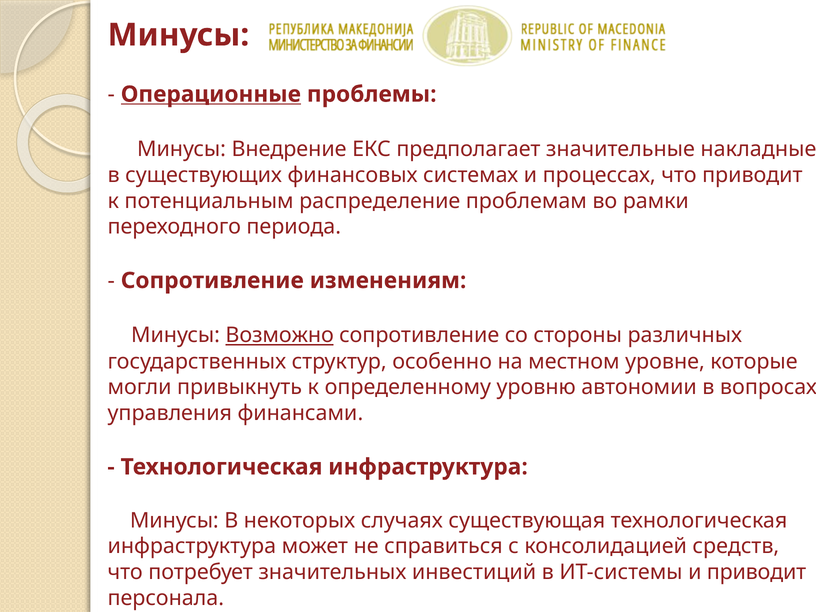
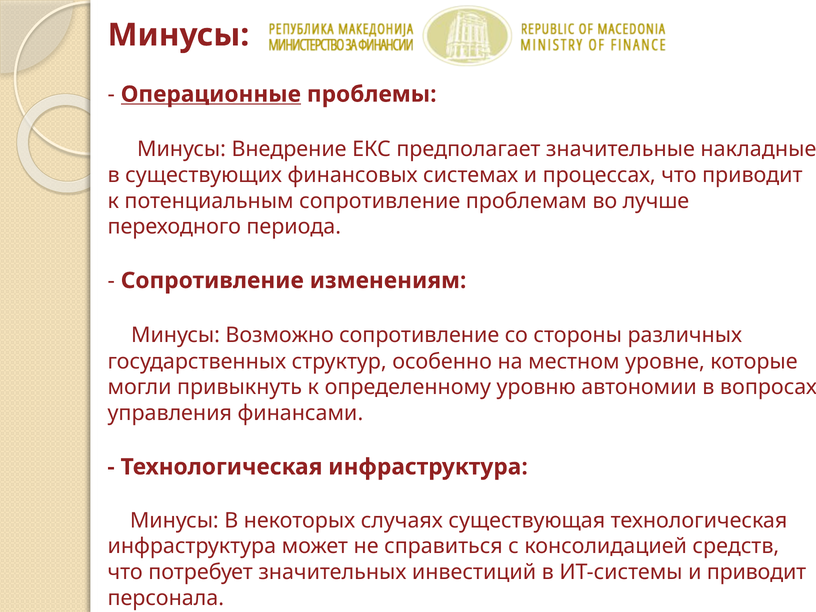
потенциальным распределение: распределение -> сопротивление (380, 201)
рамки: рамки -> лучше (656, 201)
Возможно underline: present -> none (280, 335)
